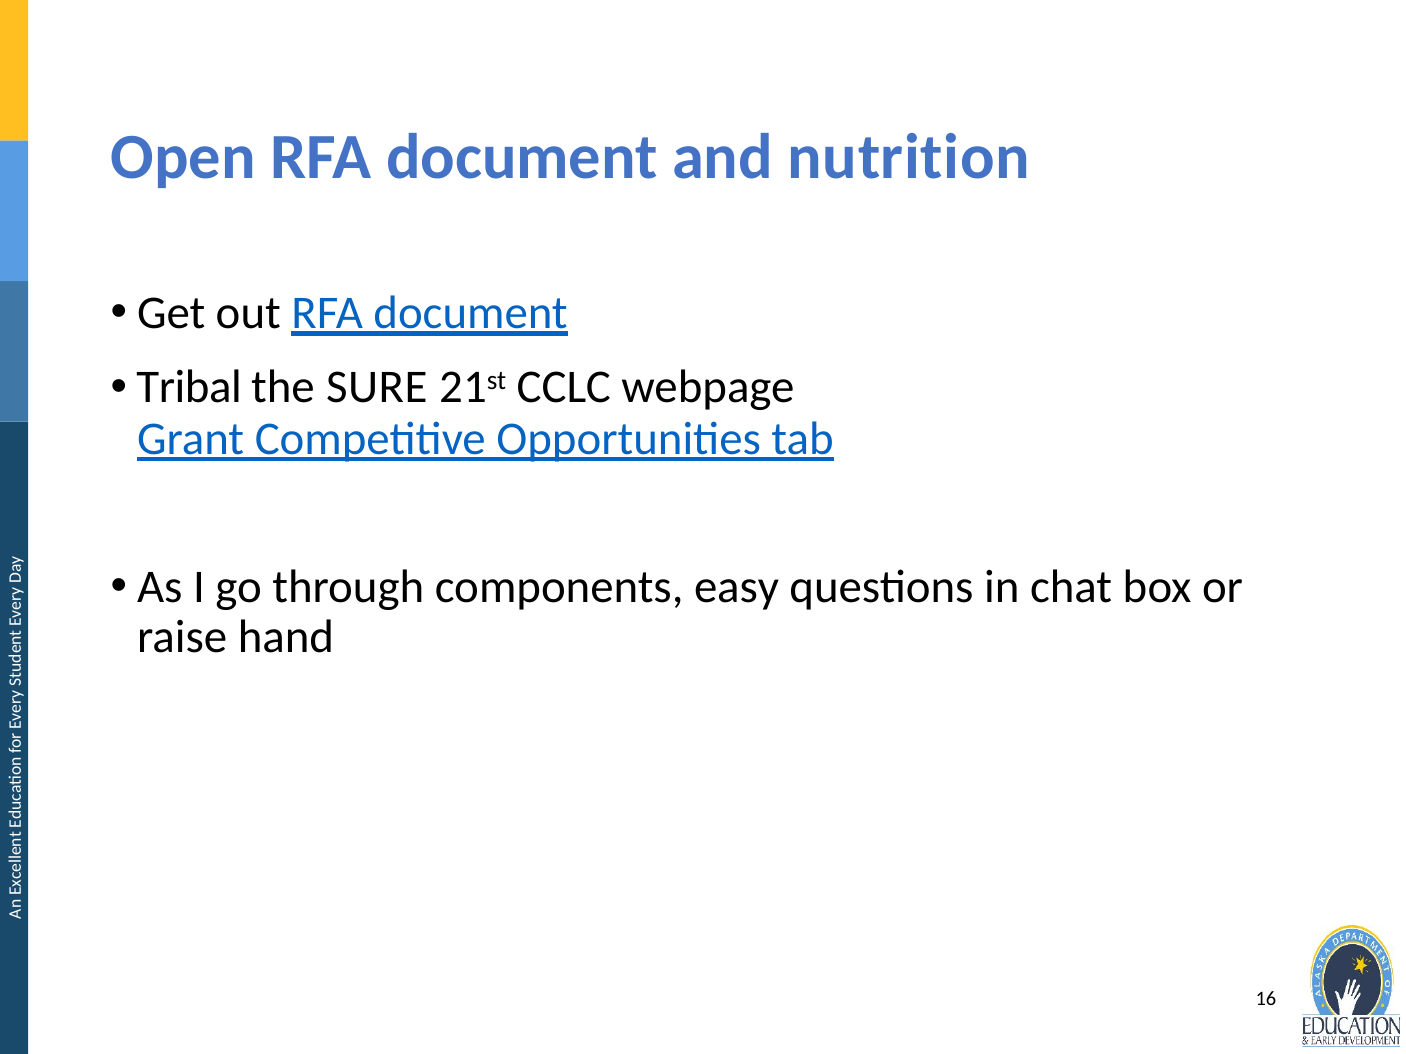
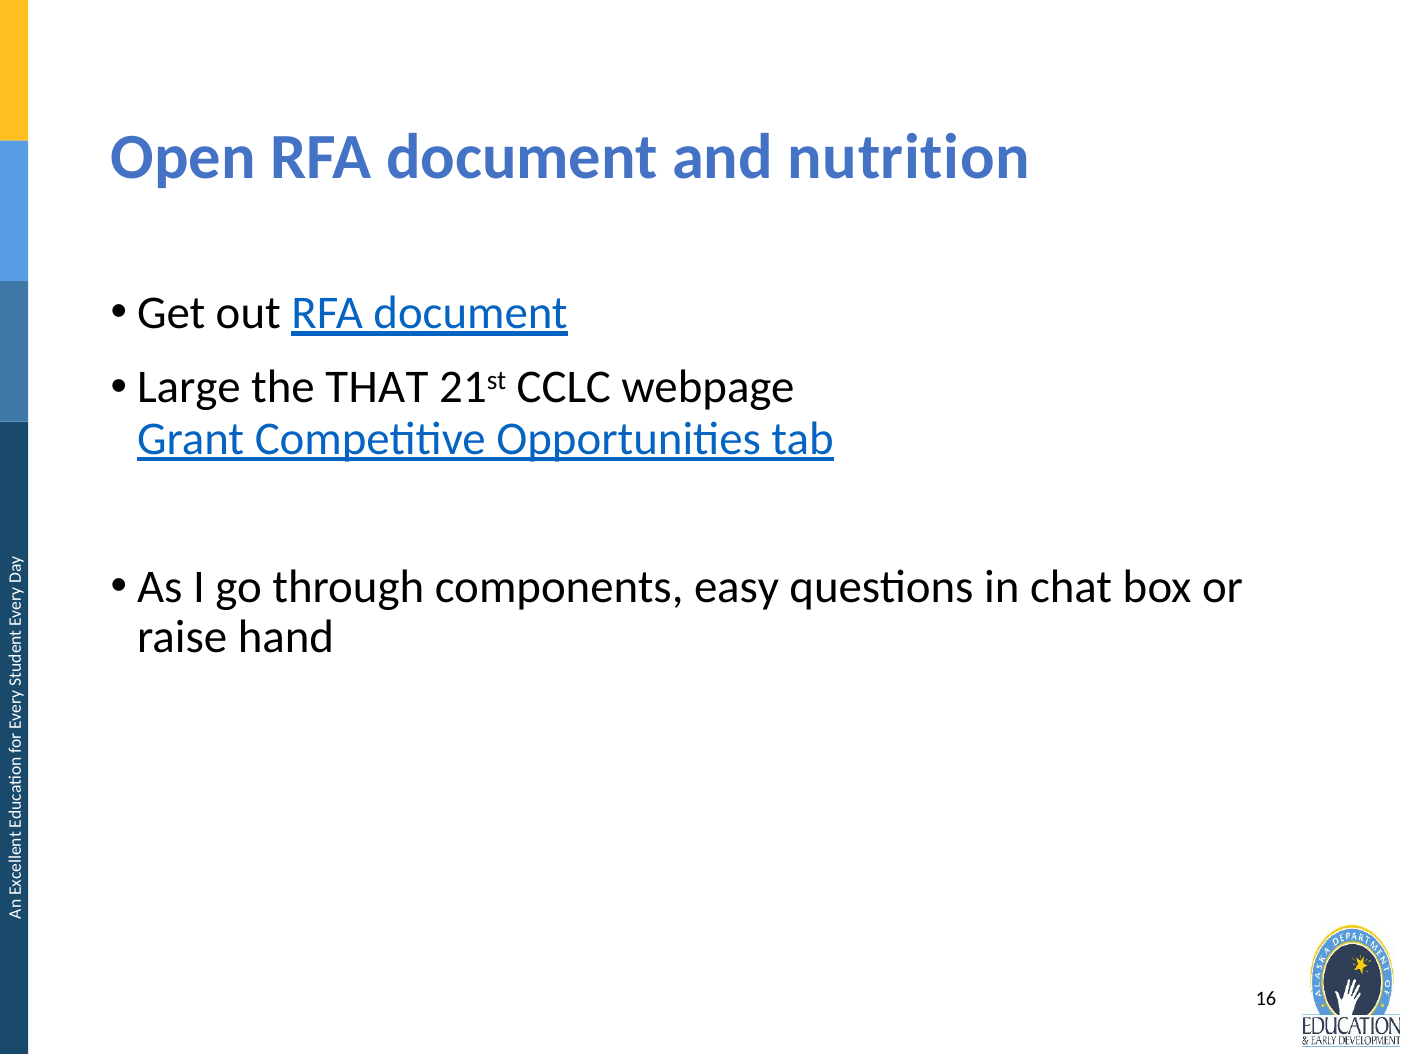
Tribal: Tribal -> Large (189, 388)
SURE: SURE -> THAT (377, 388)
